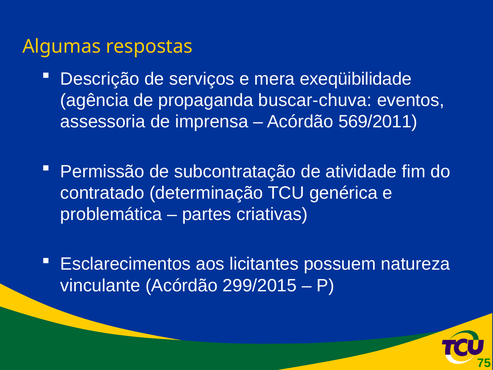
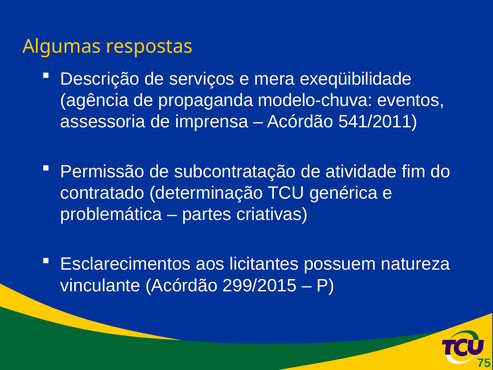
buscar-chuva: buscar-chuva -> modelo-chuva (315, 100)
569/2011: 569/2011 -> 541/2011 (378, 122)
